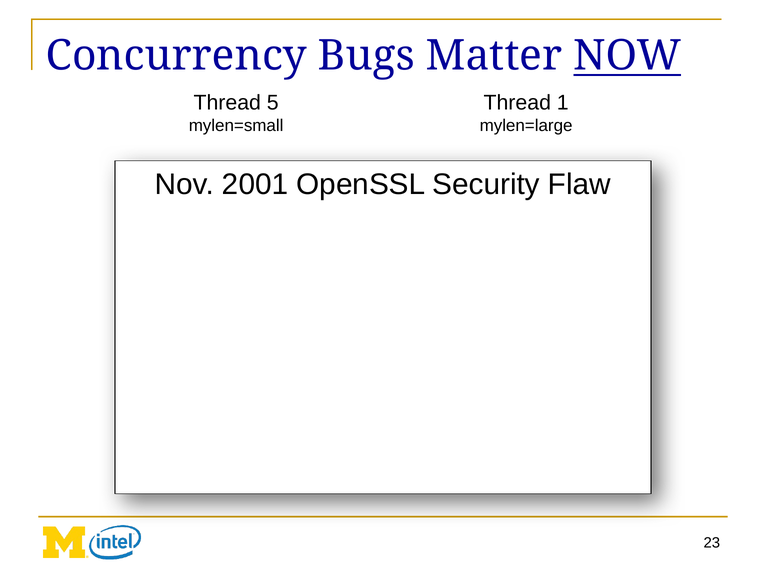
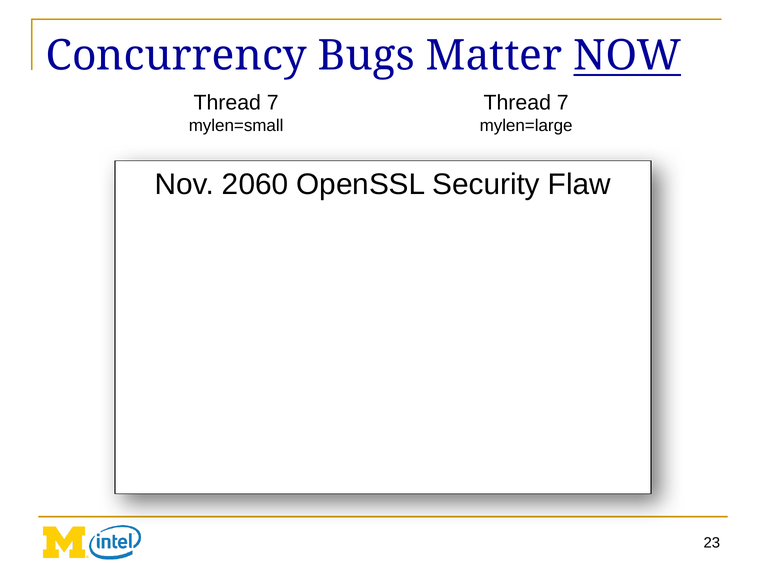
5: 5 -> 7 (273, 103)
1: 1 -> 7 (563, 103)
2001: 2001 -> 2060 (255, 185)
